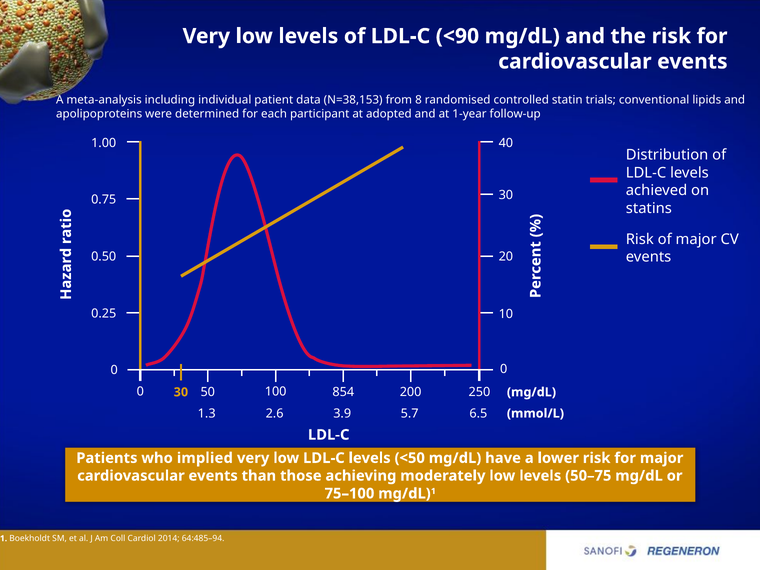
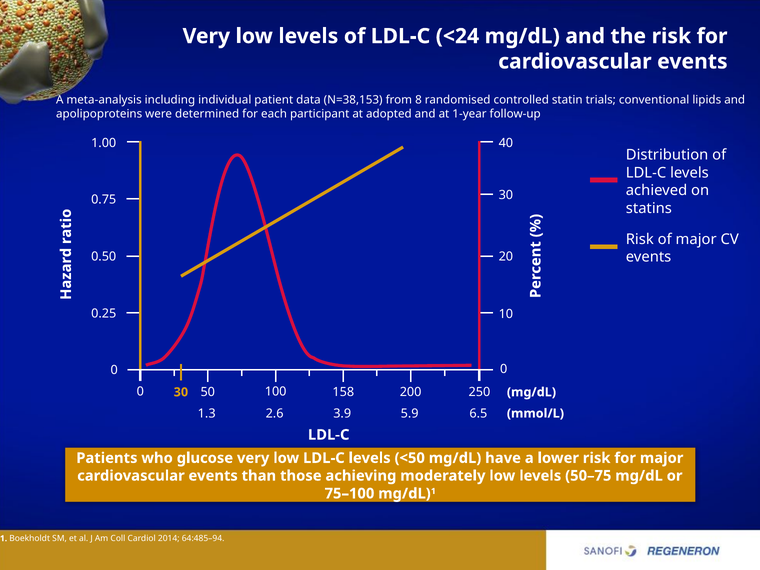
<90: <90 -> <24 (457, 36)
854: 854 -> 158 (343, 392)
5.7: 5.7 -> 5.9 (410, 414)
implied: implied -> glucose (205, 458)
